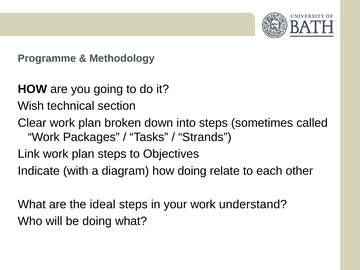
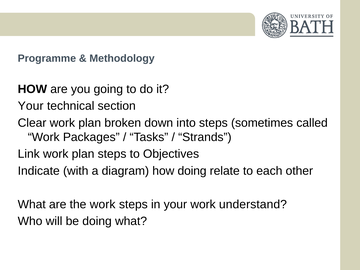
Wish: Wish -> Your (31, 106)
the ideal: ideal -> work (103, 204)
